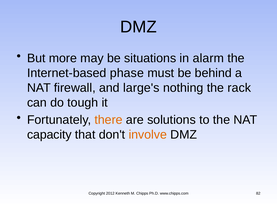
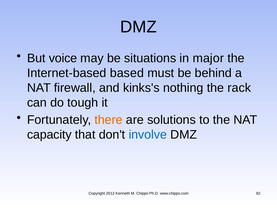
more: more -> voice (63, 58)
alarm: alarm -> major (208, 58)
phase: phase -> based (127, 73)
large's: large's -> kinks's (141, 88)
involve colour: orange -> blue (148, 134)
